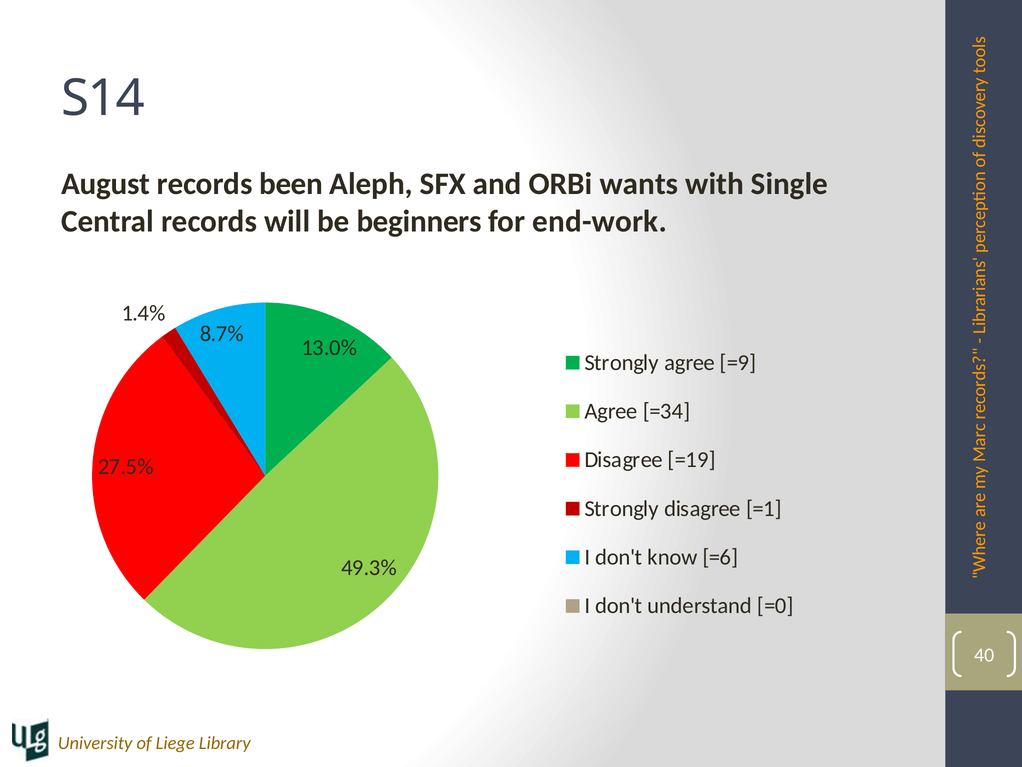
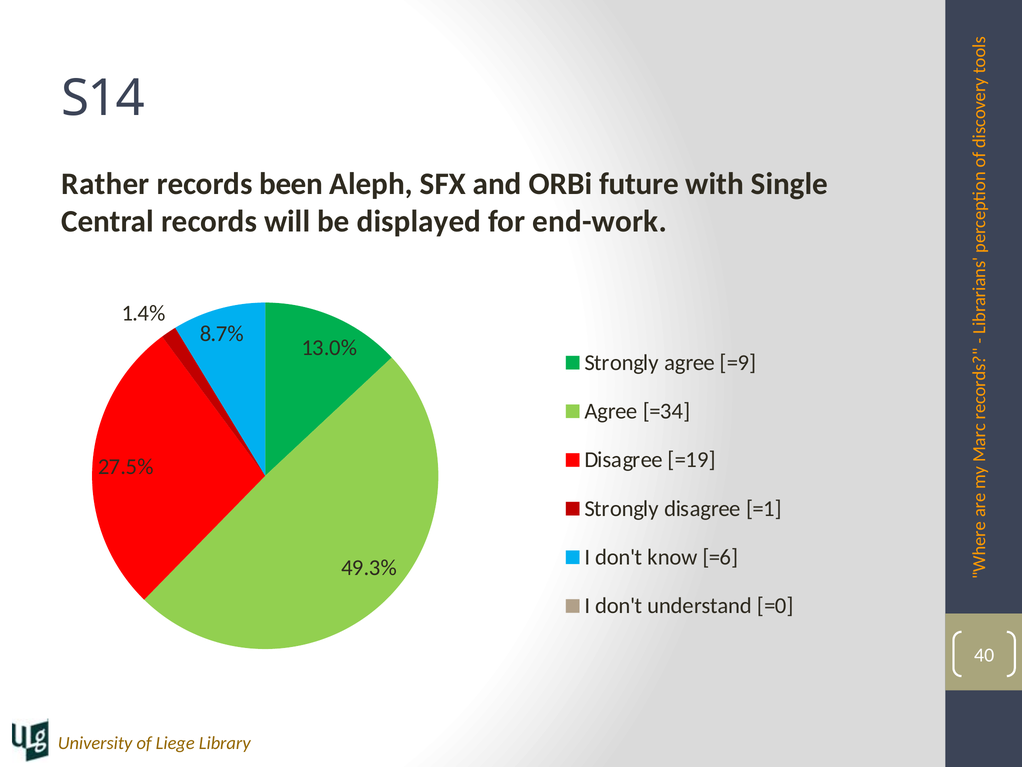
August: August -> Rather (105, 184)
wants: wants -> future (639, 184)
beginners: beginners -> displayed (419, 221)
